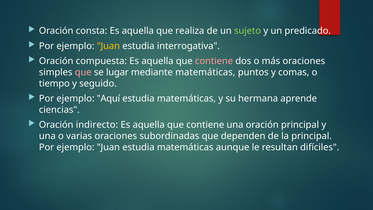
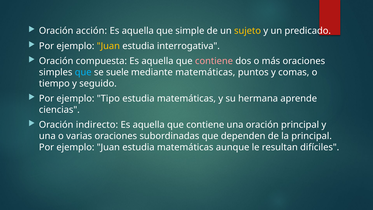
consta: consta -> acción (91, 31)
realiza: realiza -> simple (190, 31)
sujeto colour: light green -> yellow (248, 31)
que colour: pink -> light blue (83, 72)
lugar: lugar -> suele (117, 72)
Aquí: Aquí -> Tipo (108, 98)
